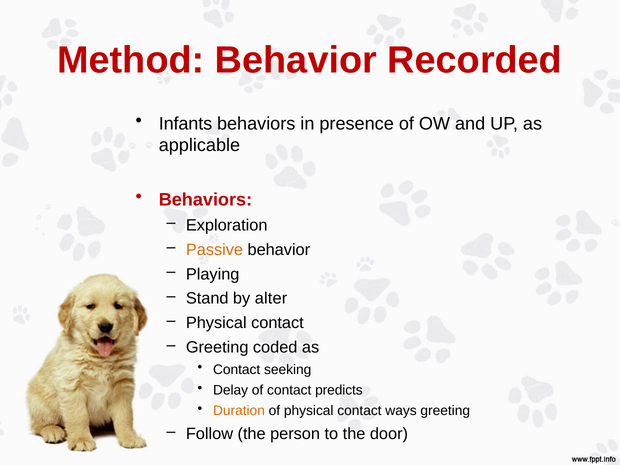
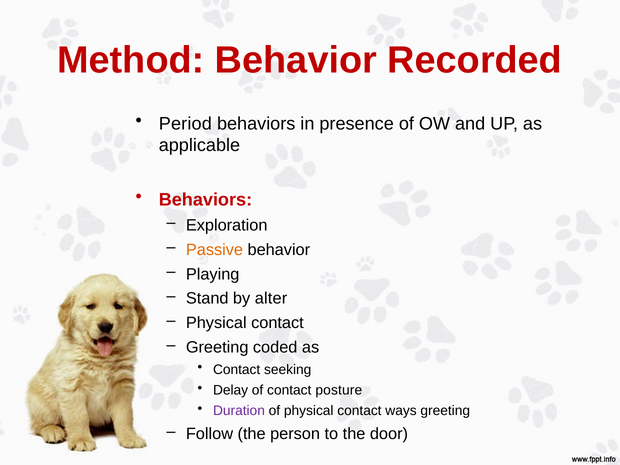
Infants: Infants -> Period (185, 124)
predicts: predicts -> posture (339, 390)
Duration colour: orange -> purple (239, 411)
